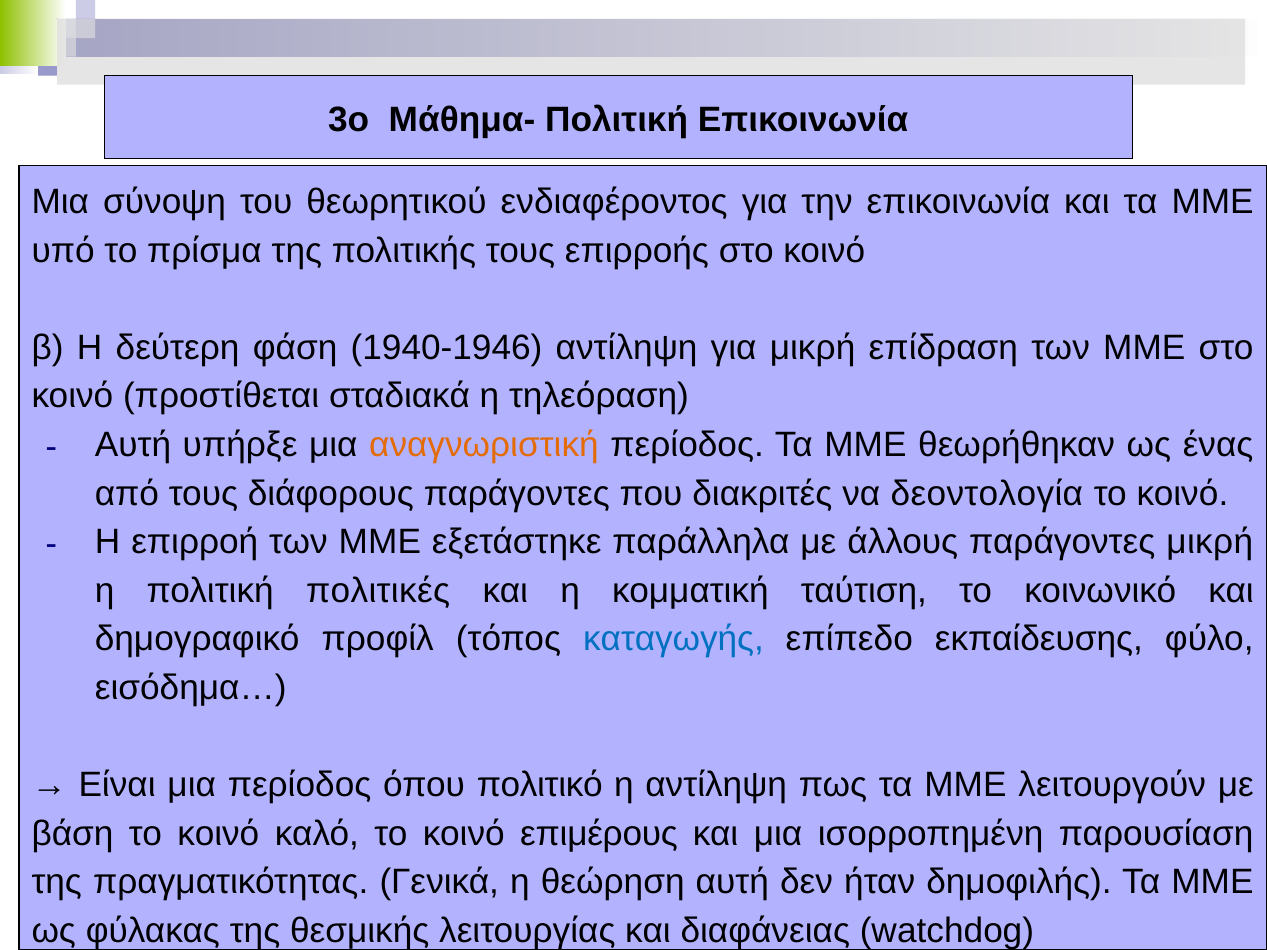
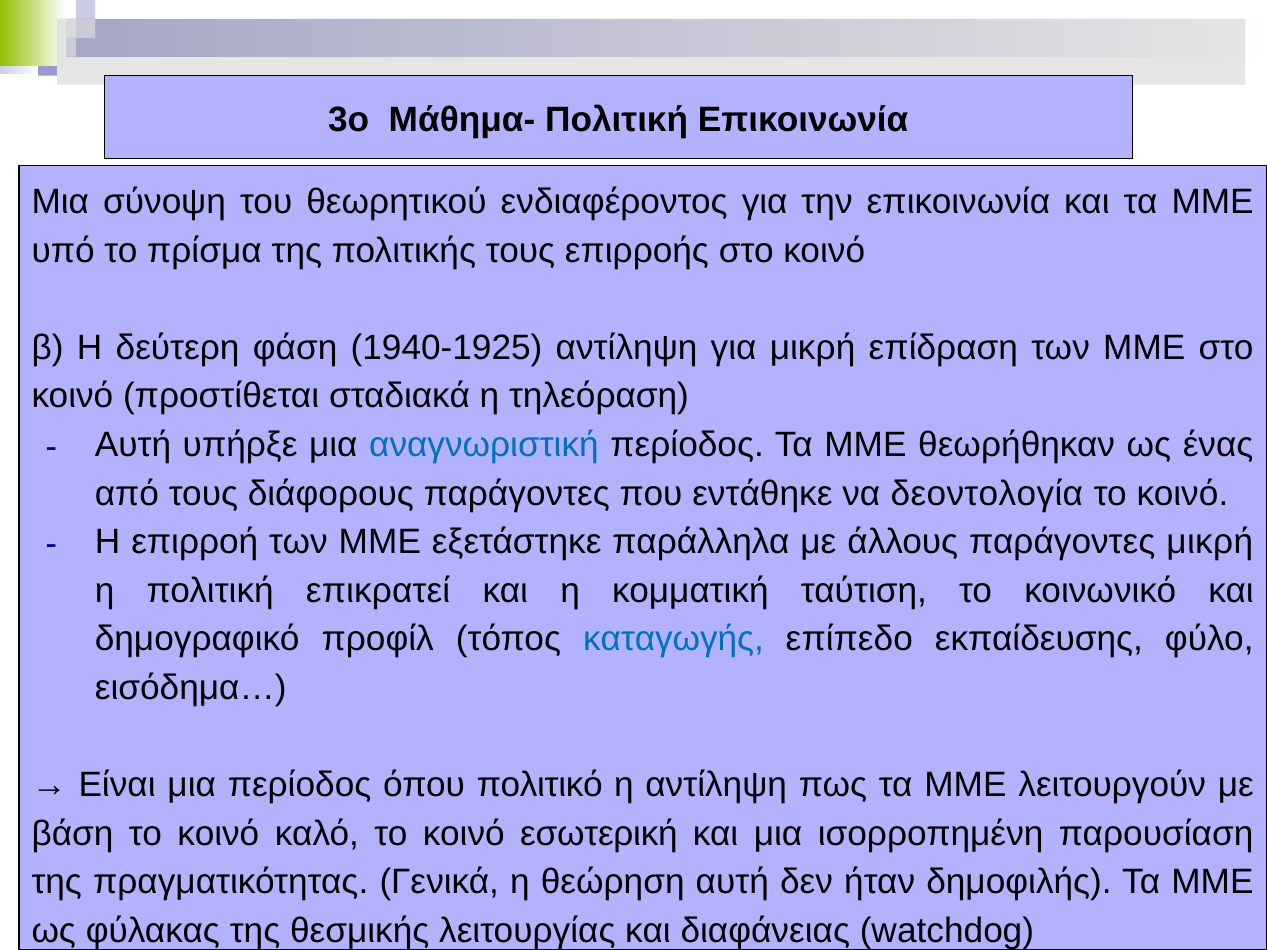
1940-1946: 1940-1946 -> 1940-1925 (447, 348)
αναγνωριστική colour: orange -> blue (484, 445)
διακριτές: διακριτές -> εντάθηκε (762, 494)
πολιτικές: πολιτικές -> επικρατεί (378, 591)
επιμέρους: επιμέρους -> εσωτερική (599, 834)
